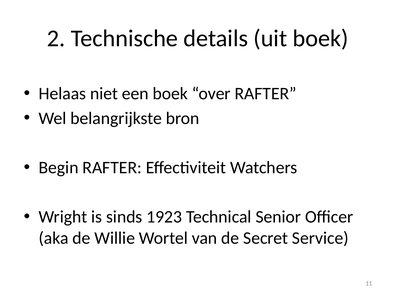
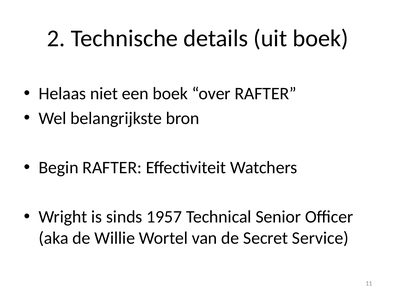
1923: 1923 -> 1957 (164, 217)
